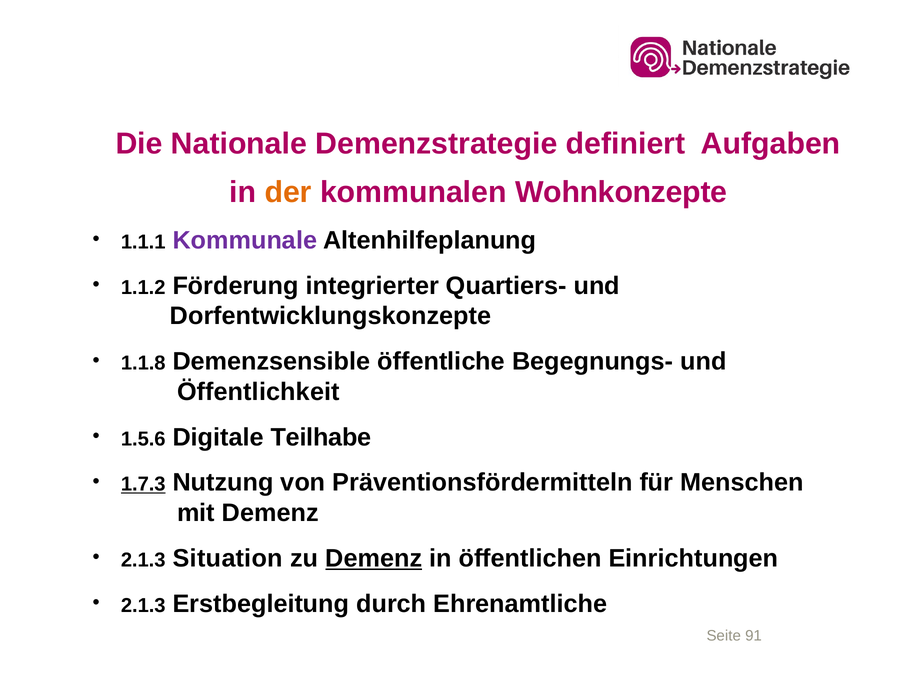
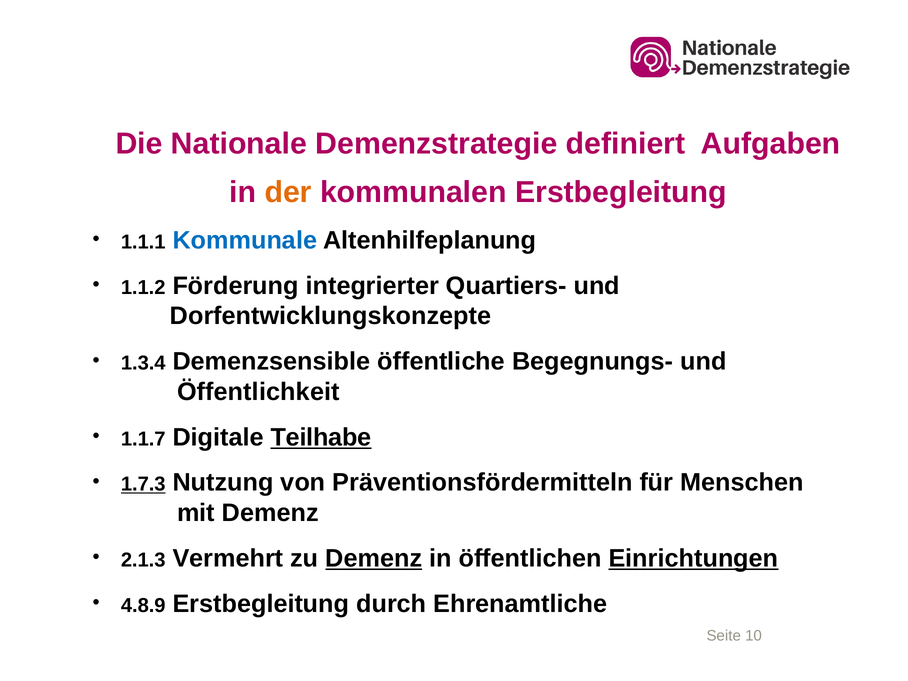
kommunalen Wohnkonzepte: Wohnkonzepte -> Erstbegleitung (621, 192)
Kommunale colour: purple -> blue (245, 240)
1.1.8: 1.1.8 -> 1.3.4 (143, 363)
1.5.6: 1.5.6 -> 1.1.7 (143, 439)
Teilhabe underline: none -> present (321, 437)
Situation: Situation -> Vermehrt (228, 558)
Einrichtungen underline: none -> present (693, 558)
2.1.3: 2.1.3 -> 4.8.9 (143, 605)
91: 91 -> 10 (754, 636)
